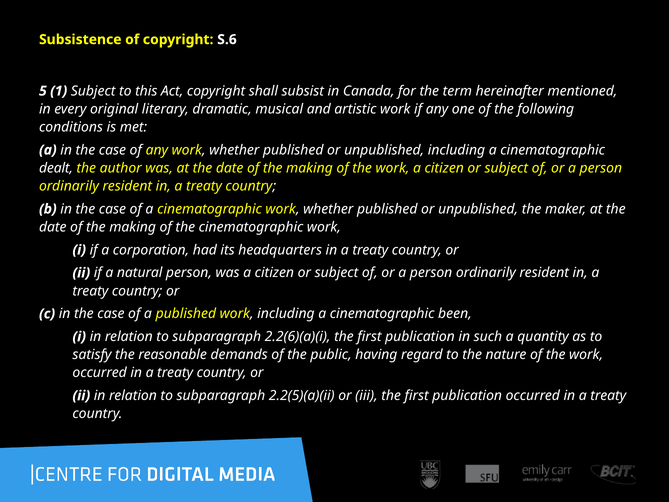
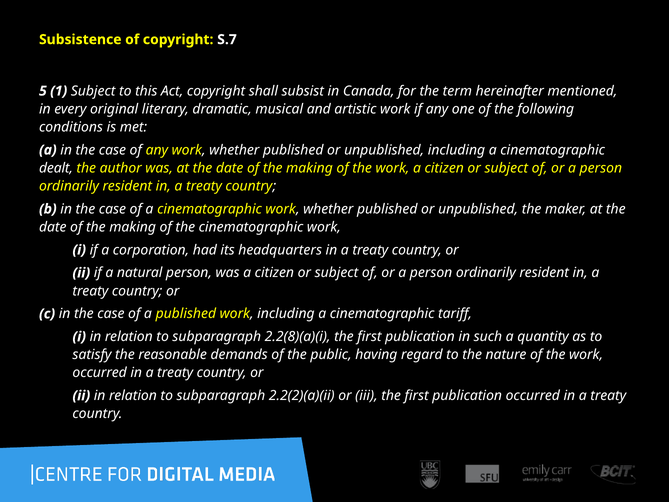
S.6: S.6 -> S.7 (227, 40)
been: been -> tariff (455, 314)
2.2(6)(a)(i: 2.2(6)(a)(i -> 2.2(8)(a)(i (298, 337)
2.2(5)(a)(ii: 2.2(5)(a)(ii -> 2.2(2)(a)(ii (302, 396)
